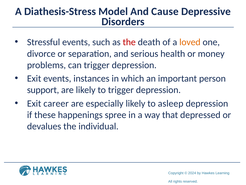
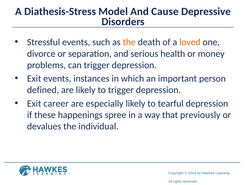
the colour: red -> orange (129, 42)
support: support -> defined (43, 90)
asleep: asleep -> tearful (171, 103)
depressed: depressed -> previously (200, 115)
